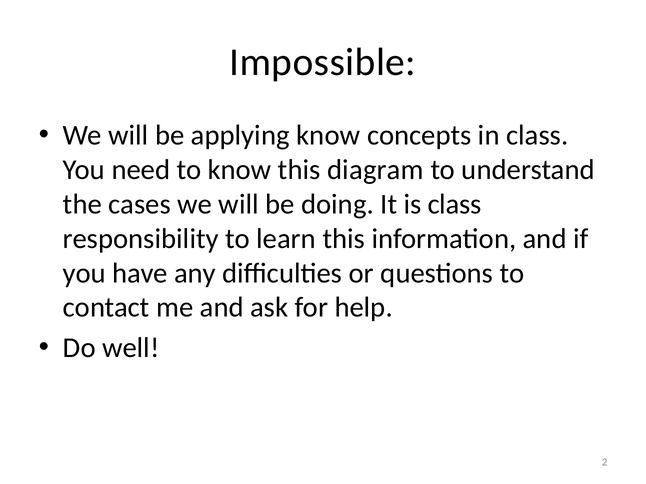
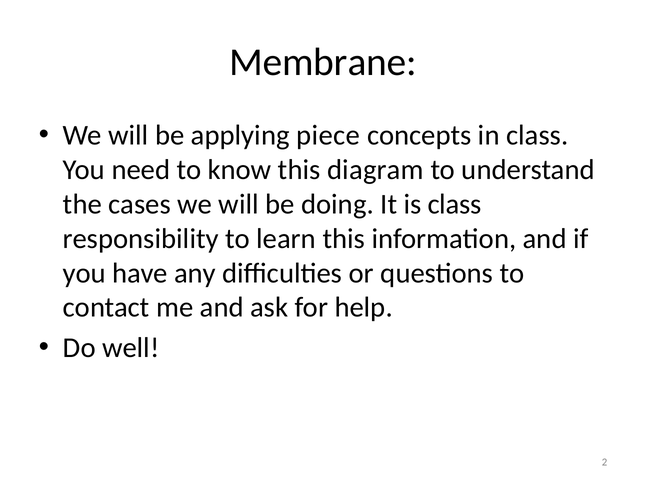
Impossible: Impossible -> Membrane (323, 63)
applying know: know -> piece (328, 136)
